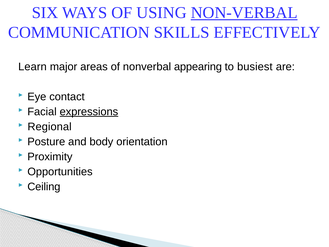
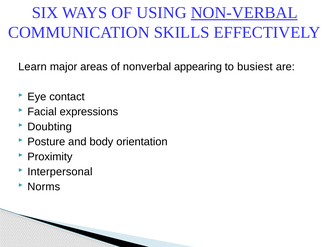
expressions underline: present -> none (89, 112)
Regional: Regional -> Doubting (50, 127)
Opportunities: Opportunities -> Interpersonal (60, 171)
Ceiling: Ceiling -> Norms (44, 186)
